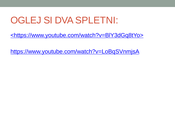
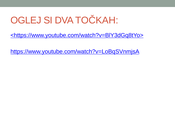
SPLETNI: SPLETNI -> TOČKAH (97, 20)
